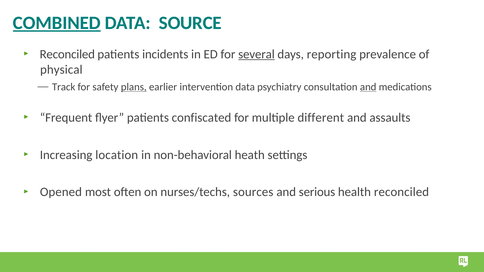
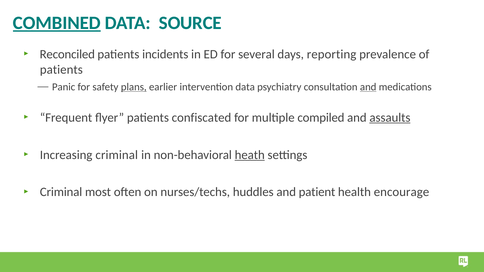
several underline: present -> none (256, 54)
physical: physical -> patients (61, 70)
Track: Track -> Panic (64, 87)
different: different -> compiled (321, 118)
assaults underline: none -> present (390, 118)
Increasing location: location -> criminal (117, 155)
heath underline: none -> present (250, 155)
Opened: Opened -> Criminal (61, 192)
sources: sources -> huddles (253, 192)
serious: serious -> patient (317, 192)
health reconciled: reconciled -> encourage (402, 192)
